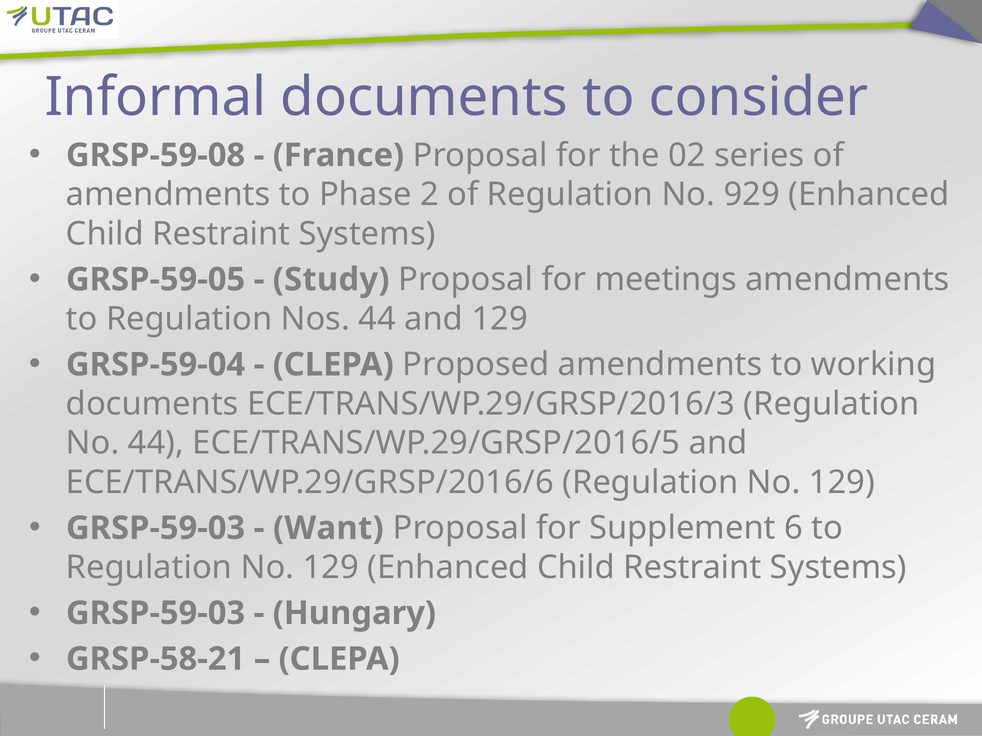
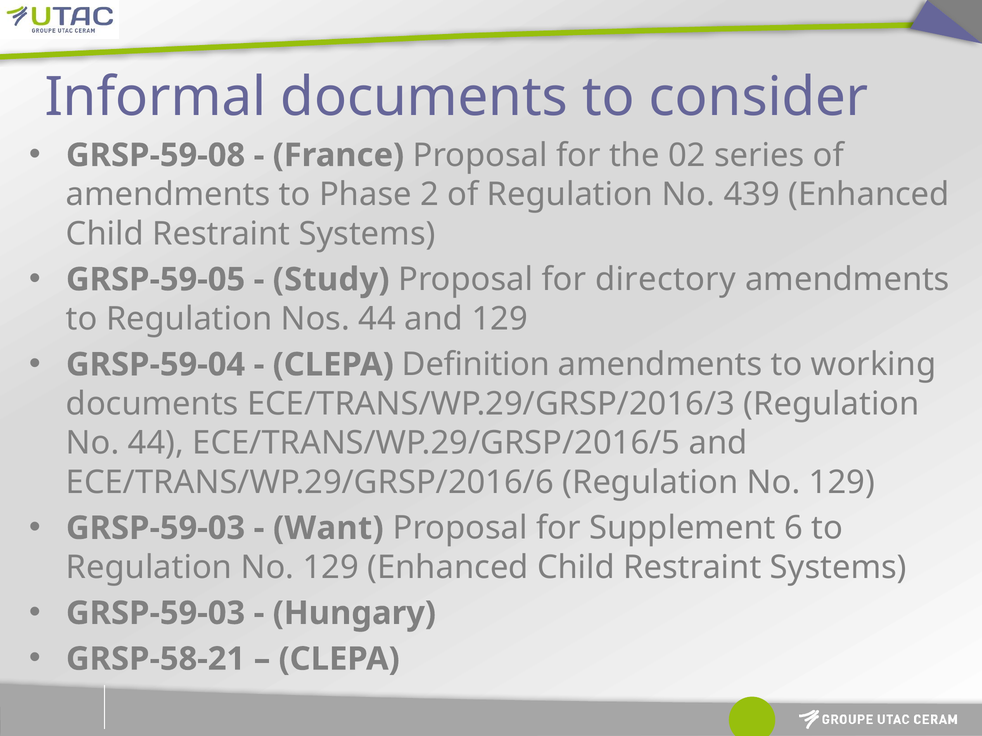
929: 929 -> 439 (752, 195)
meetings: meetings -> directory (666, 280)
Proposed: Proposed -> Definition (476, 365)
